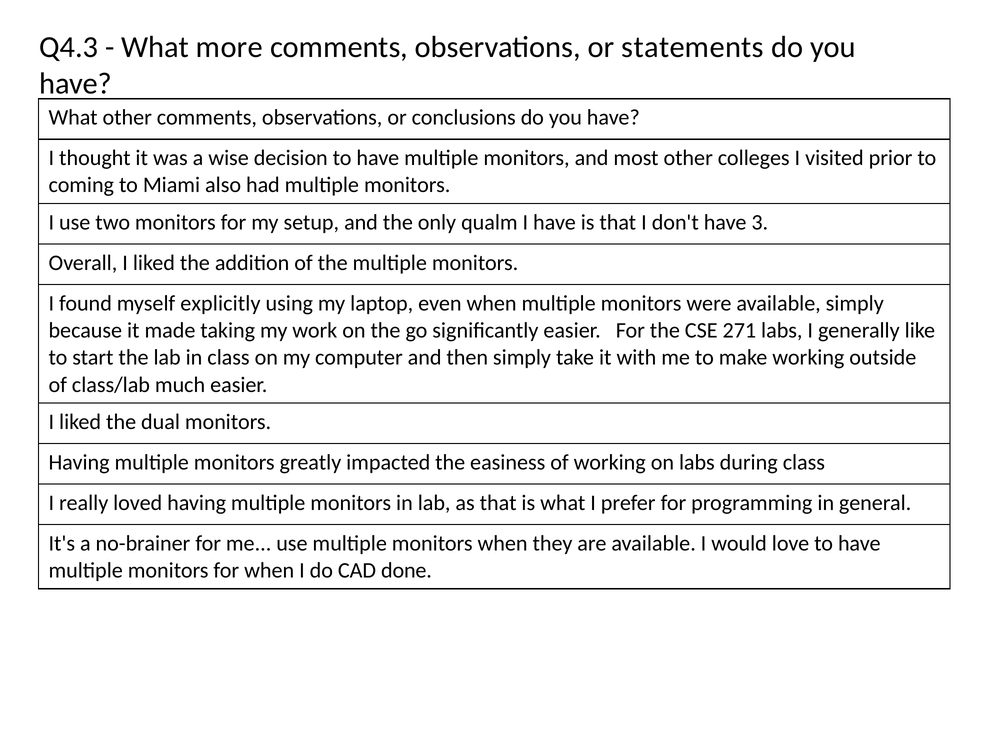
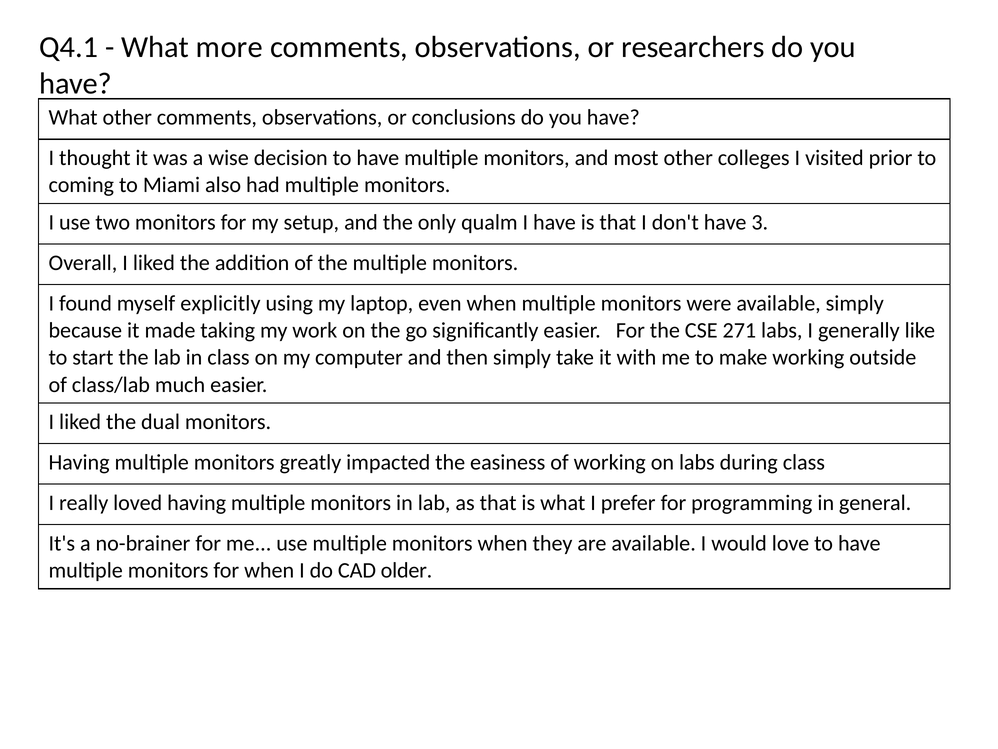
Q4.3: Q4.3 -> Q4.1 (69, 47)
statements: statements -> researchers (693, 47)
done: done -> older (407, 570)
